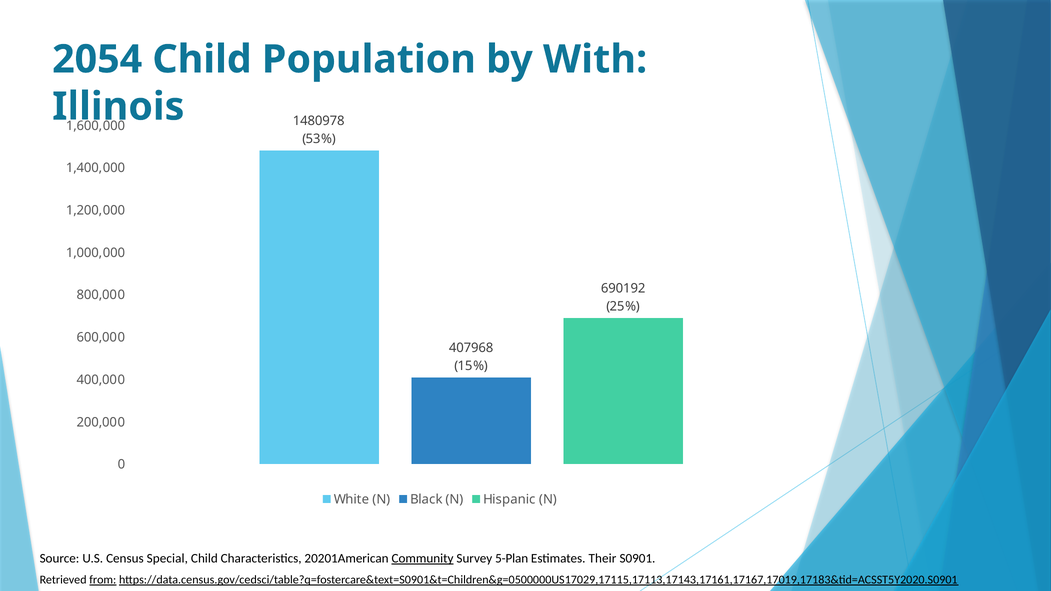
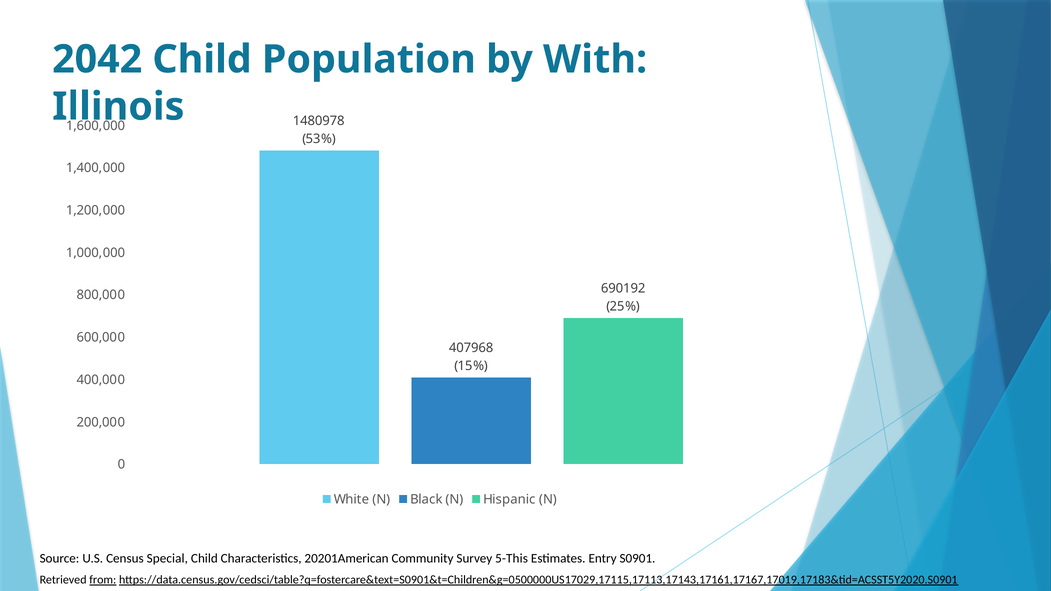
2054: 2054 -> 2042 (97, 59)
Community underline: present -> none (423, 558)
5-Plan: 5-Plan -> 5-This (512, 558)
Their: Their -> Entry (603, 558)
